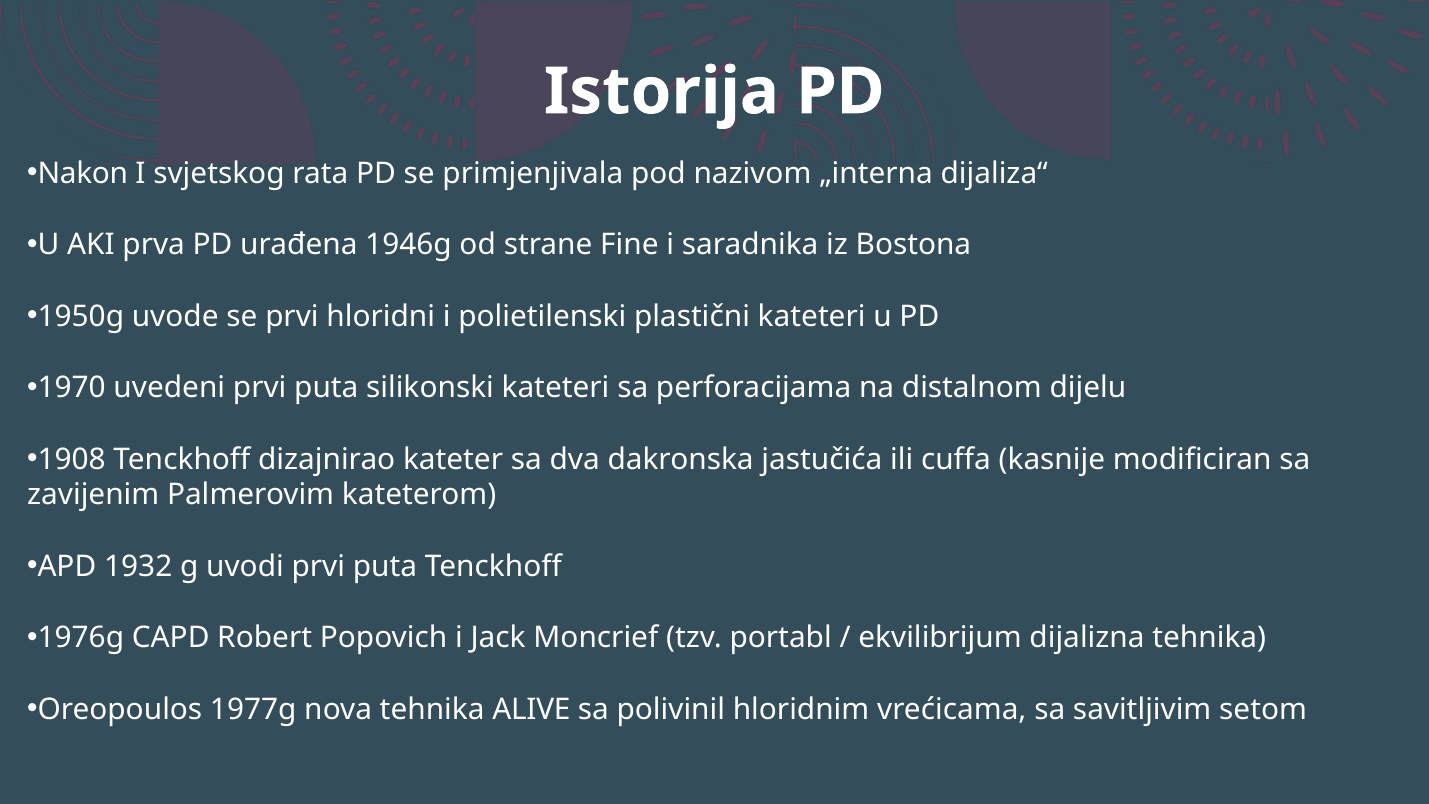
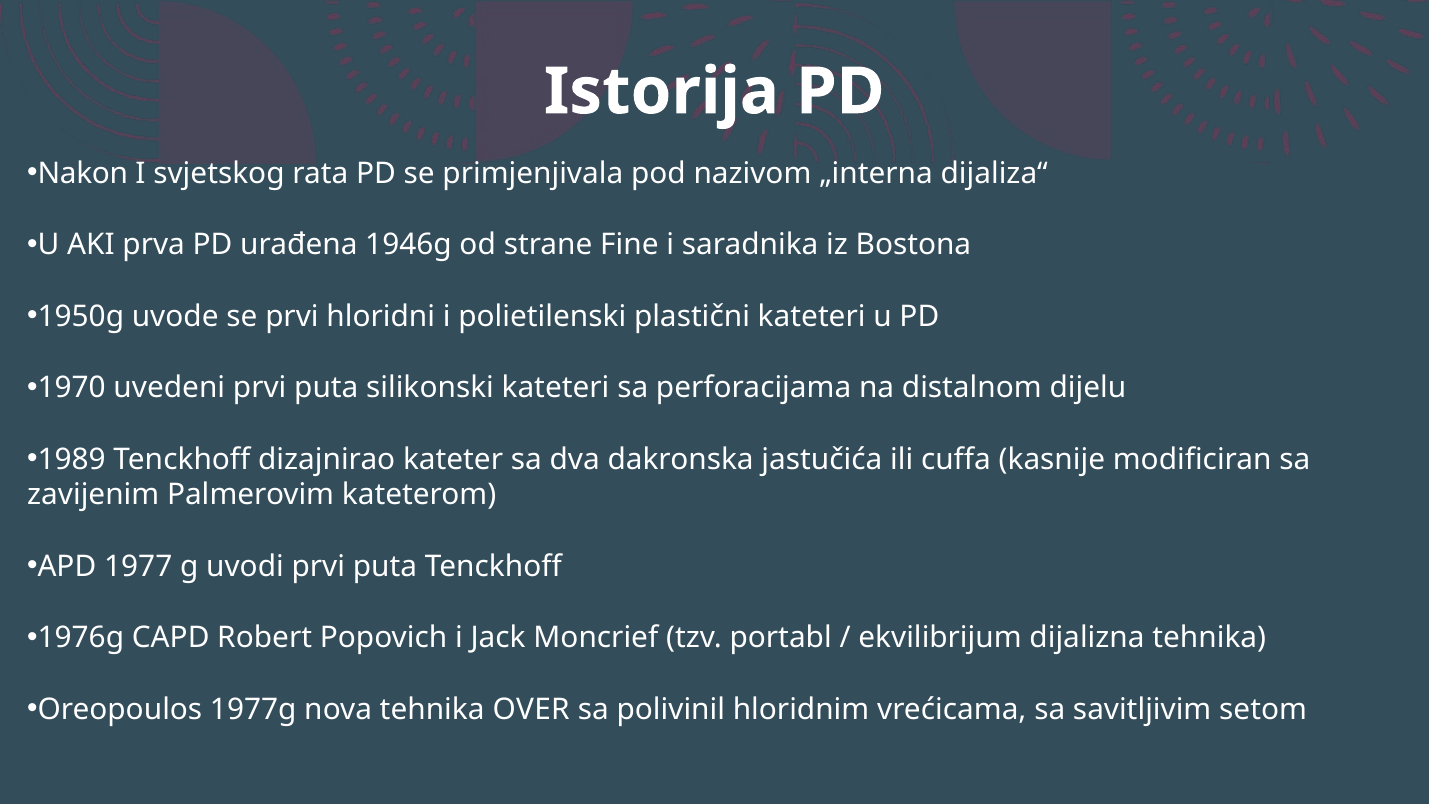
1908: 1908 -> 1989 (72, 459)
1932: 1932 -> 1977 (138, 566)
ALIVE: ALIVE -> OVER (531, 709)
